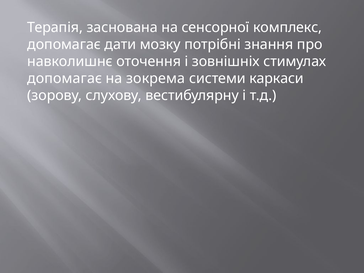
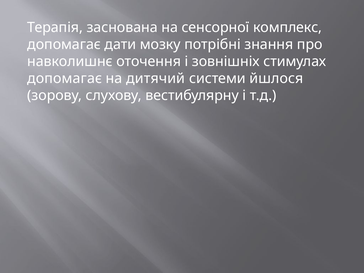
зокрема: зокрема -> дитячий (156, 78)
каркаси: каркаси -> йшлося (276, 78)
